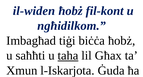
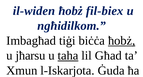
fil-kont: fil-kont -> fil-biex (105, 11)
ħobż underline: none -> present (122, 41)
saħħti: saħħti -> jħarsu (30, 56)
Għax: Għax -> Għad (108, 56)
